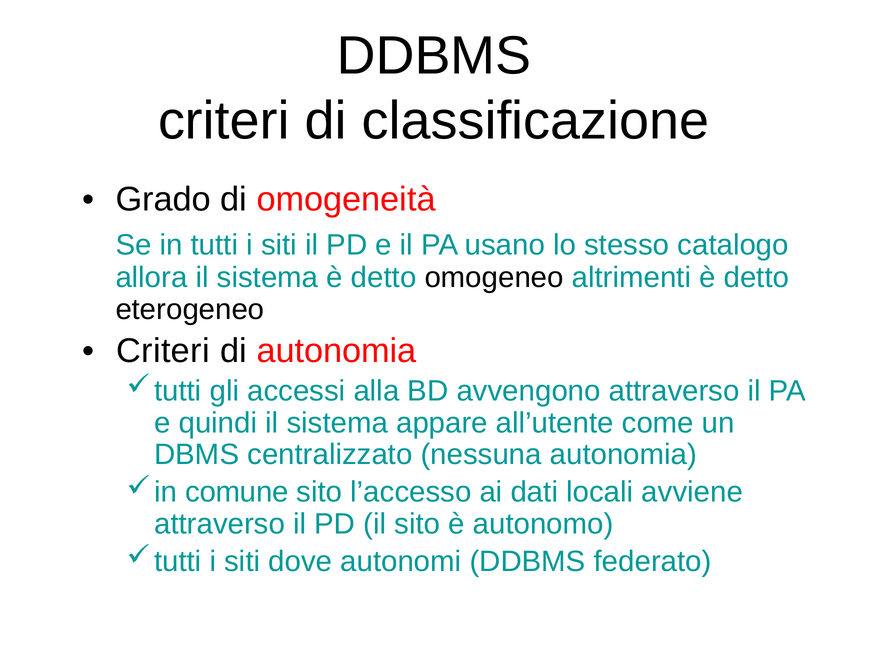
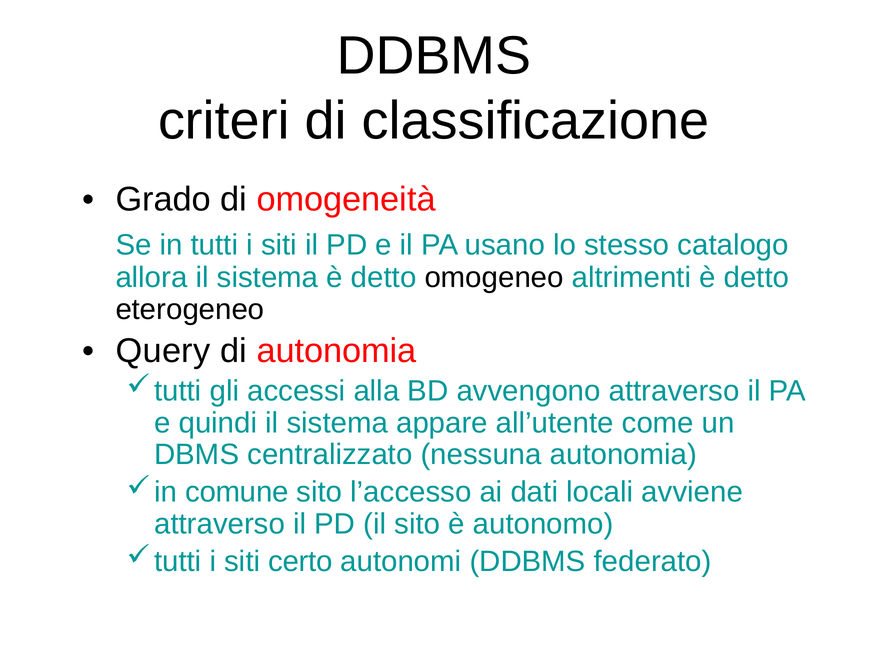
Criteri: Criteri -> Query (163, 351)
dove: dove -> certo (300, 562)
